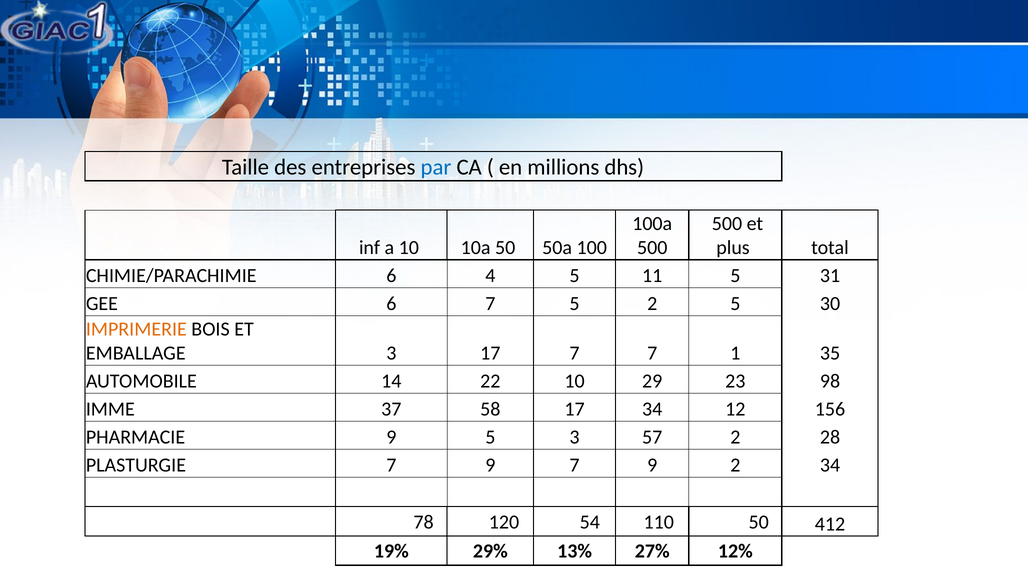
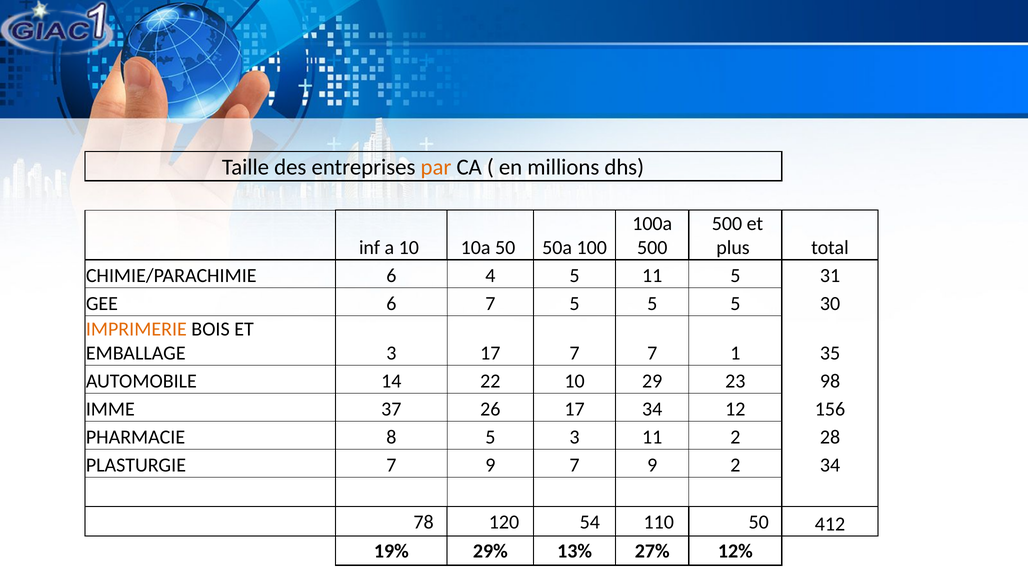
par colour: blue -> orange (436, 167)
7 5 2: 2 -> 5 (652, 304)
58: 58 -> 26 (490, 410)
PHARMACIE 9: 9 -> 8 (391, 438)
3 57: 57 -> 11 (652, 438)
